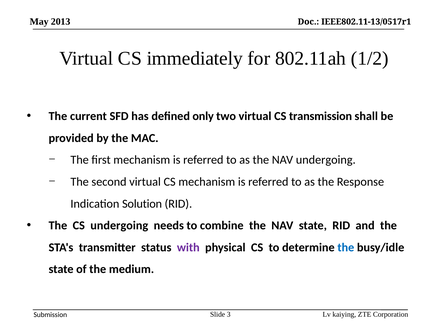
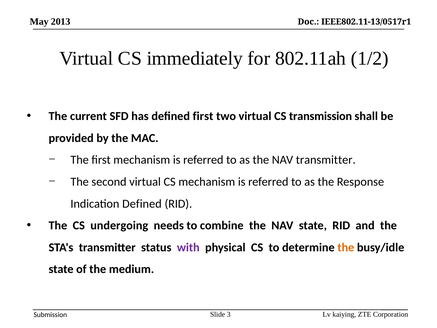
defined only: only -> first (203, 116)
NAV undergoing: undergoing -> transmitter (326, 160)
Indication Solution: Solution -> Defined (142, 204)
the colour: blue -> orange (346, 247)
